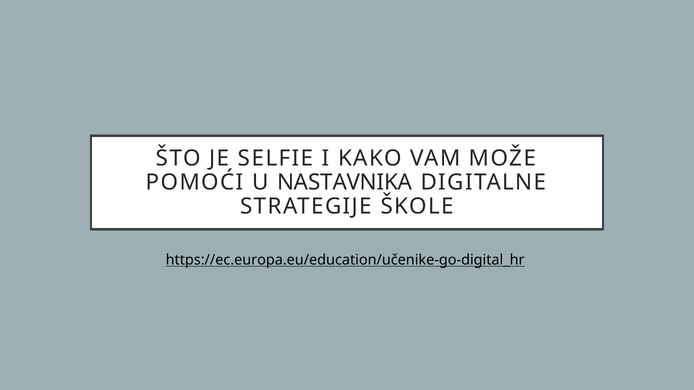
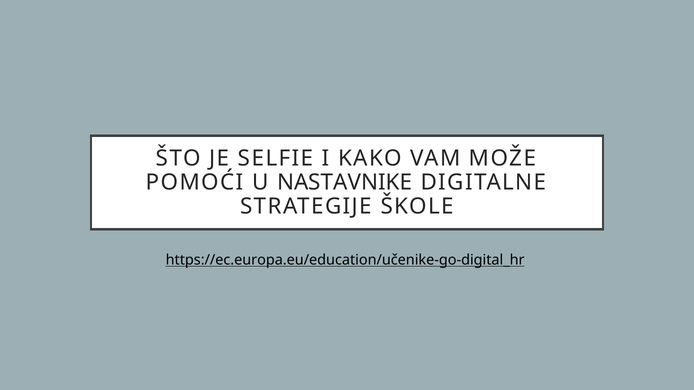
NASTAVNIKA: NASTAVNIKA -> NASTAVNIKE (345, 183)
